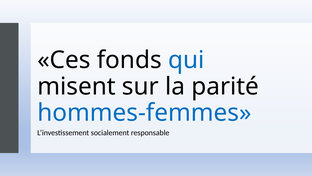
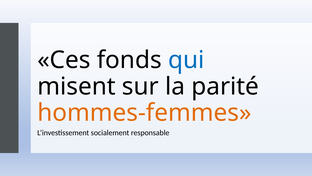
hommes-femmes colour: blue -> orange (144, 113)
